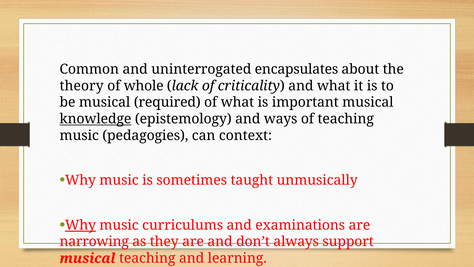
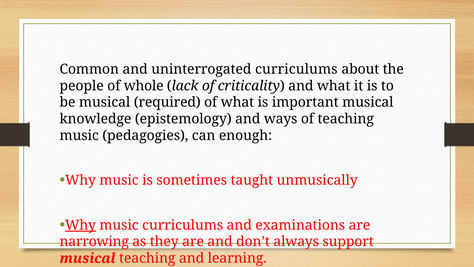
uninterrogated encapsulates: encapsulates -> curriculums (296, 69)
theory: theory -> people (82, 86)
knowledge underline: present -> none (95, 119)
context: context -> enough (246, 135)
